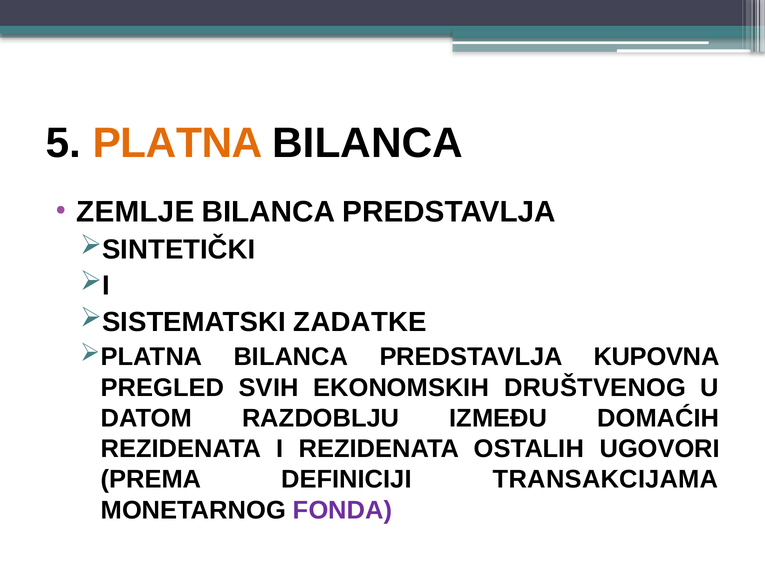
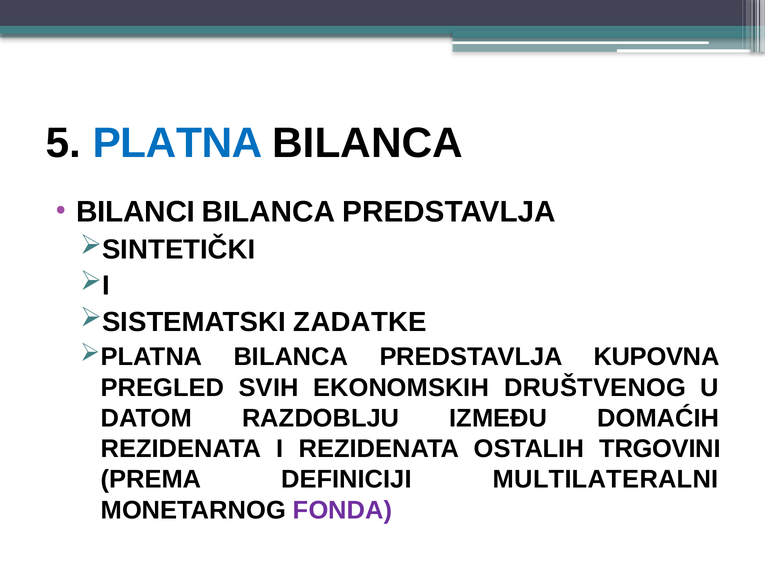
PLATNA colour: orange -> blue (178, 143)
ZEMLJE: ZEMLJE -> BILANCI (136, 212)
UGOVORI: UGOVORI -> TRGOVINI (660, 449)
TRANSAKCIJAMA: TRANSAKCIJAMA -> MULTILATERALNI (606, 479)
